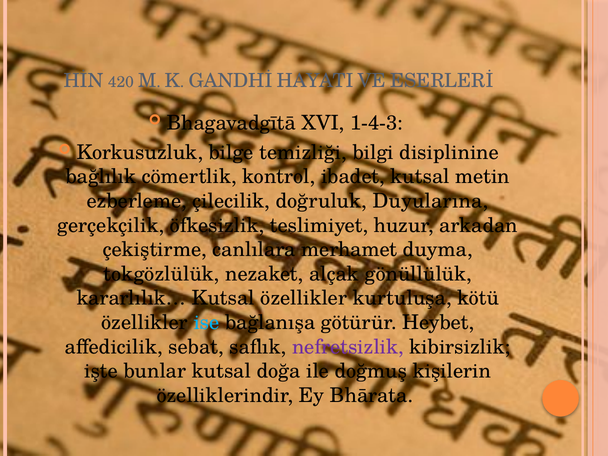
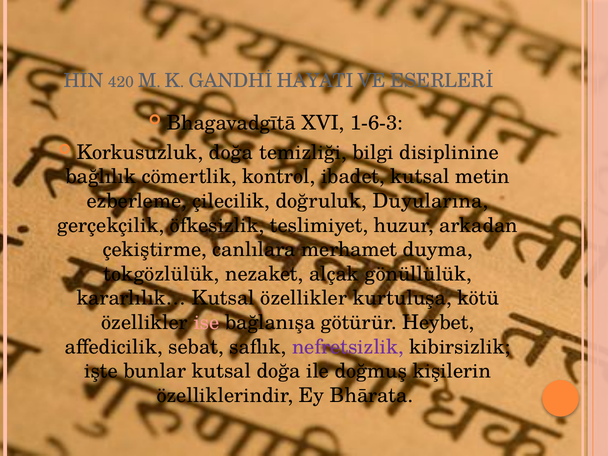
1-4-3: 1-4-3 -> 1-6-3 (377, 123)
Korkusuzluk bilge: bilge -> doğa (231, 152)
ise colour: light blue -> pink (206, 323)
